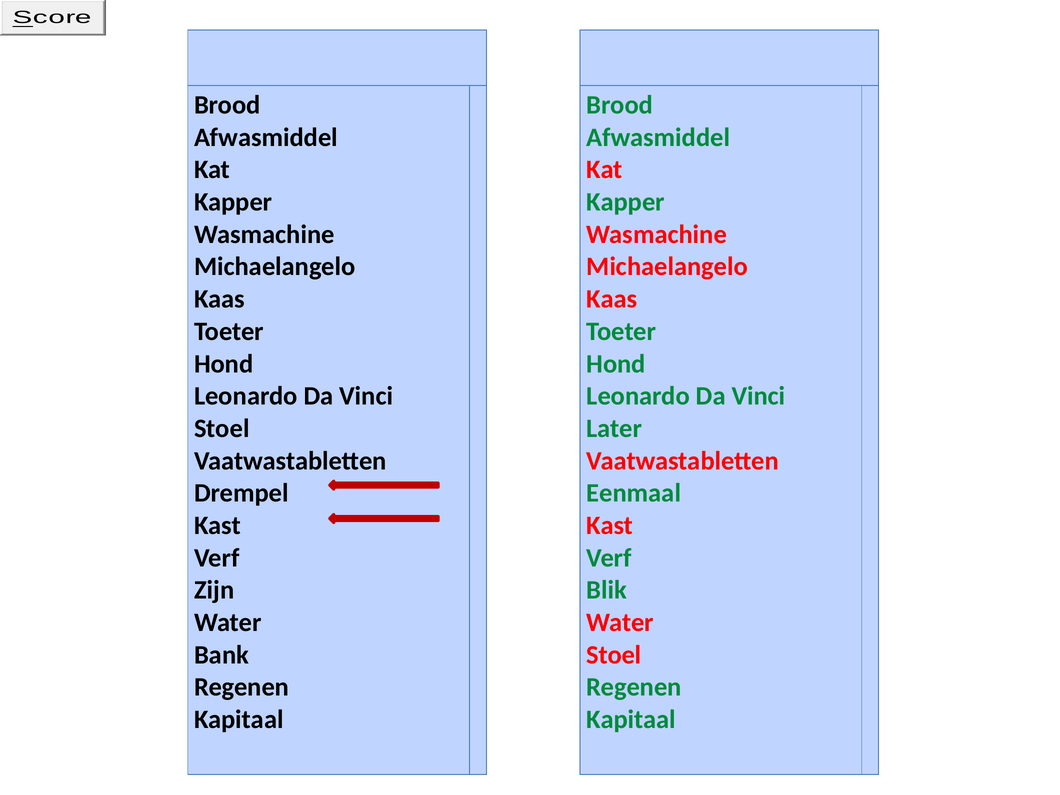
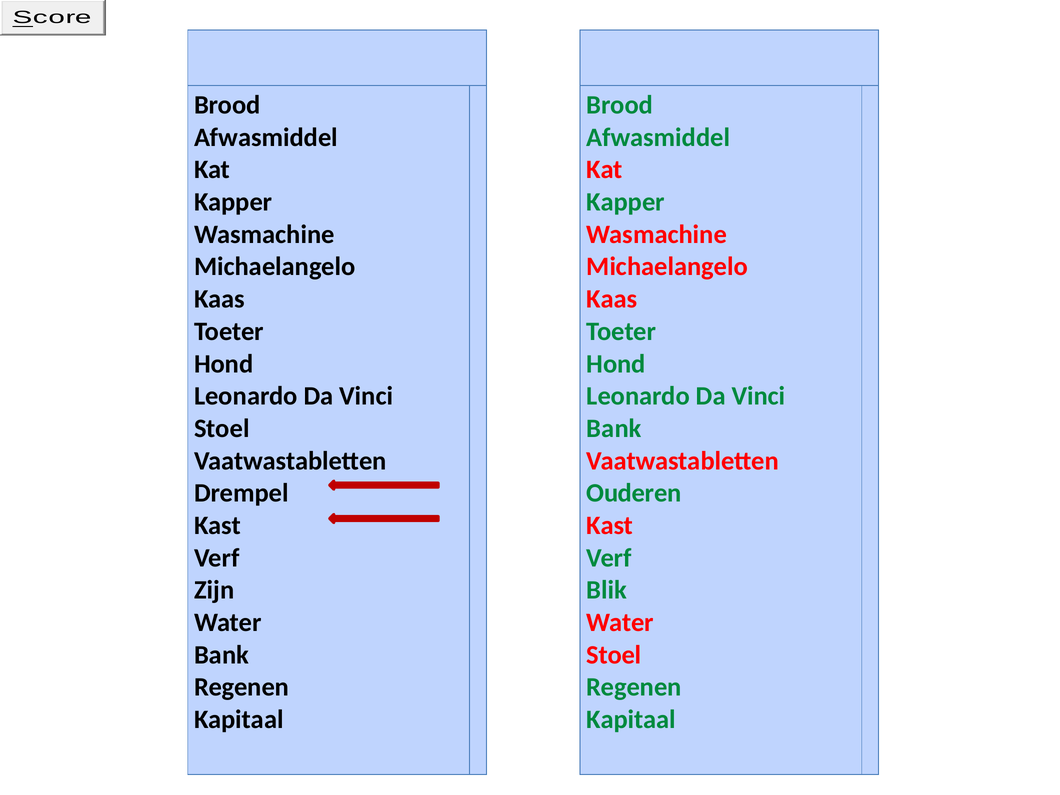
Later: Later -> Bank (614, 428)
Eenmaal: Eenmaal -> Ouderen (634, 493)
